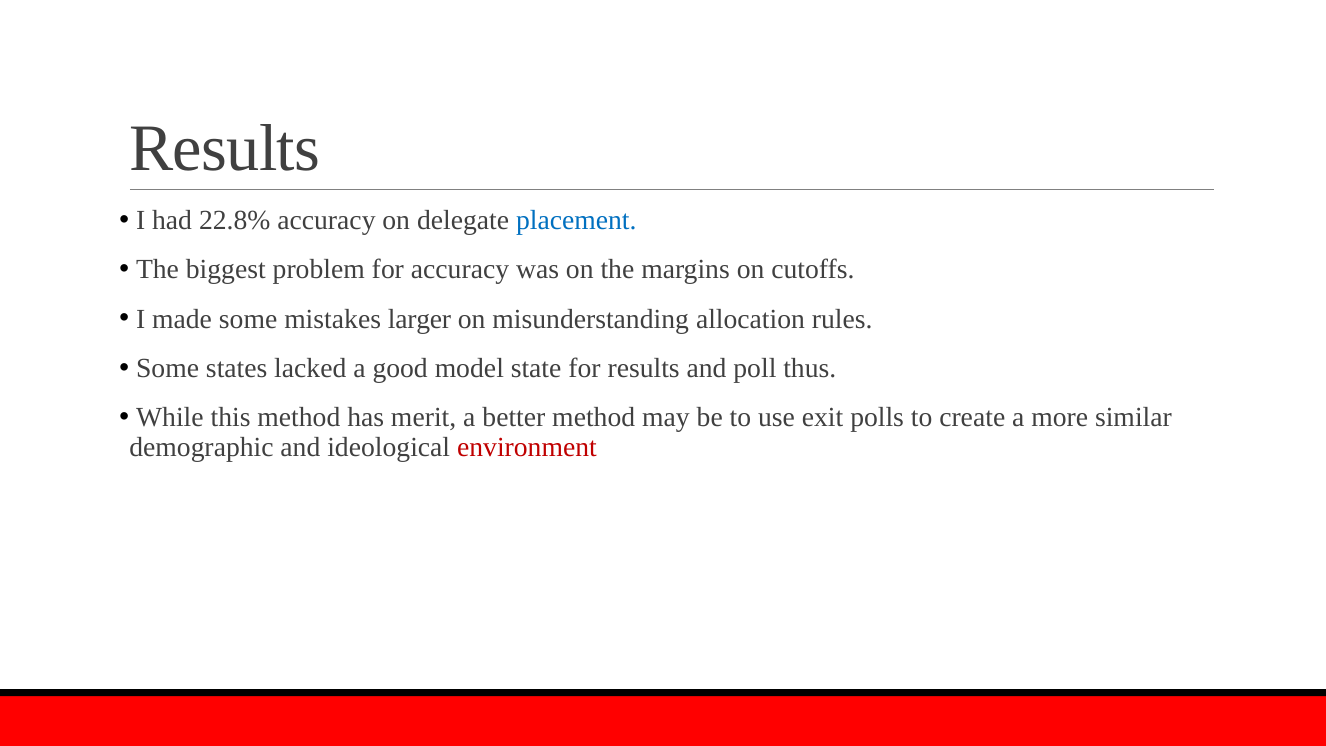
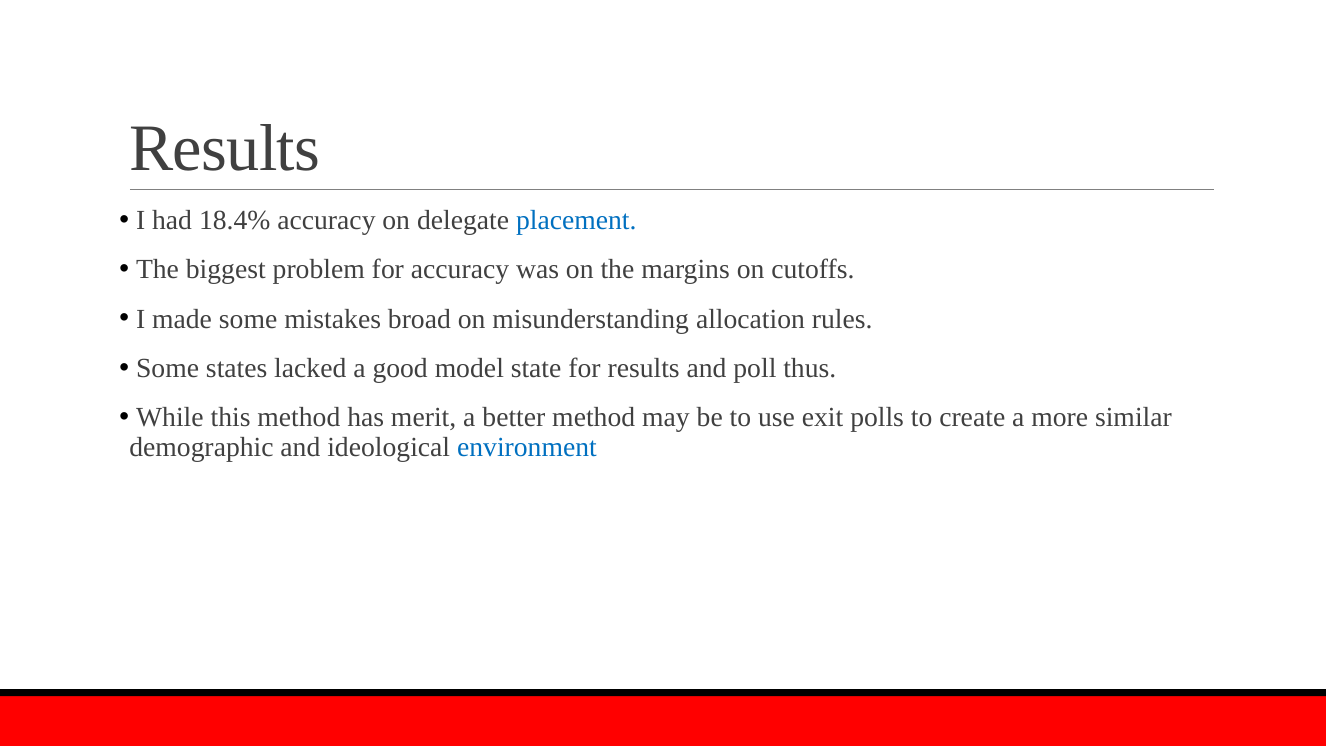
22.8%: 22.8% -> 18.4% (235, 220)
larger: larger -> broad (419, 319)
environment colour: red -> blue (527, 447)
